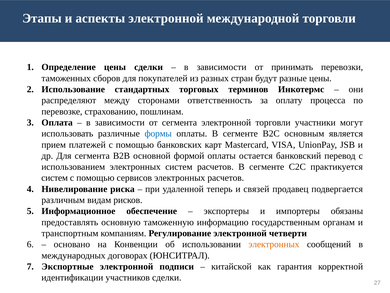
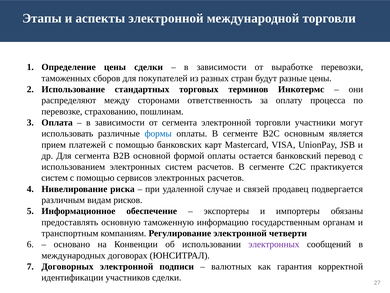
принимать: принимать -> выработке (292, 67)
теперь: теперь -> случае (220, 189)
электронных colour: orange -> purple (274, 244)
Экспортные: Экспортные -> Договорных (67, 266)
китайской: китайской -> валютных (231, 266)
